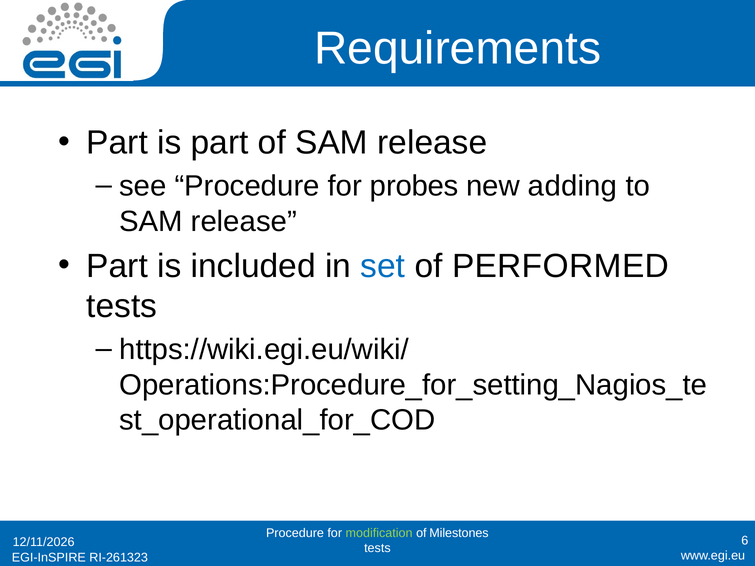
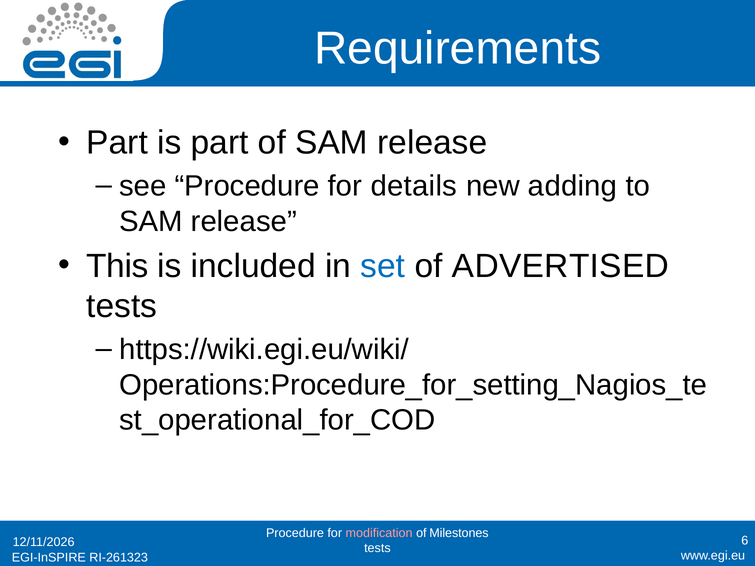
probes: probes -> details (414, 186)
Part: Part -> This (117, 266)
PERFORMED: PERFORMED -> ADVERTISED (560, 266)
modification colour: light green -> pink (379, 533)
